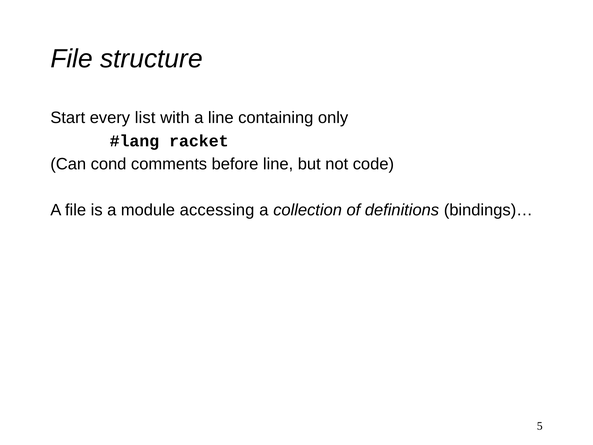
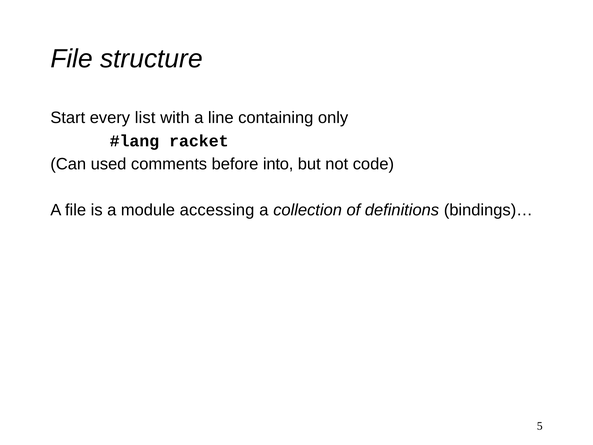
cond: cond -> used (109, 164)
before line: line -> into (278, 164)
